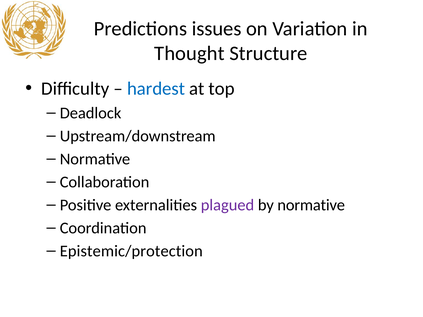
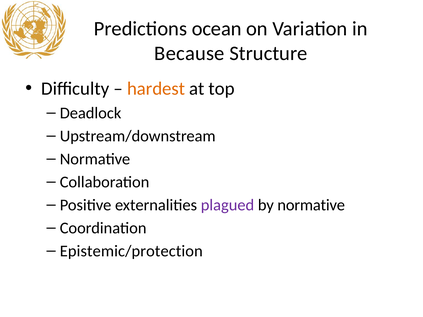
issues: issues -> ocean (217, 29)
Thought: Thought -> Because (189, 53)
hardest colour: blue -> orange (156, 89)
